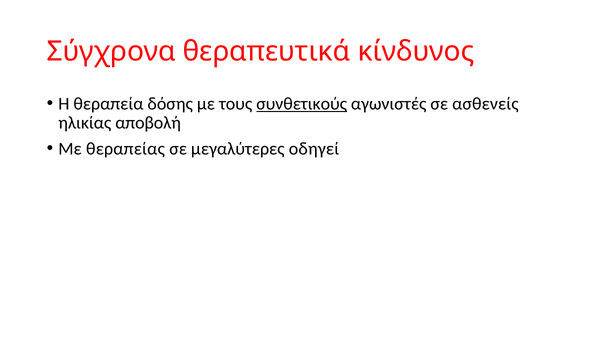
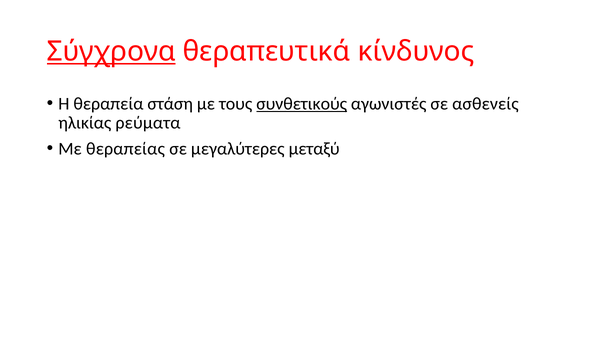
Σύγχρονα underline: none -> present (111, 52)
δόσης: δόσης -> στάση (170, 104)
αποβολή: αποβολή -> ρεύματα (148, 123)
οδηγεί: οδηγεί -> μεταξύ (314, 149)
